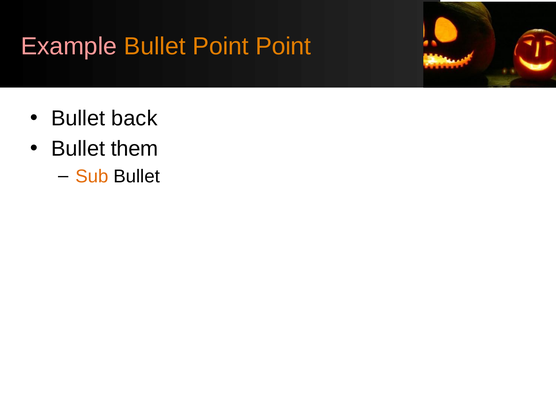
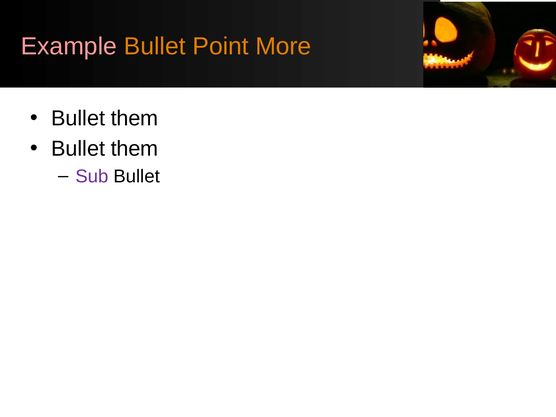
Point Point: Point -> More (283, 46)
back: back -> them (135, 118)
Sub colour: orange -> purple (92, 176)
